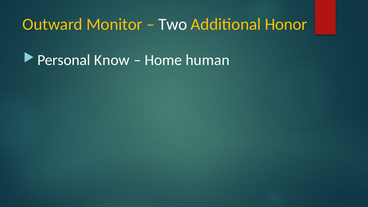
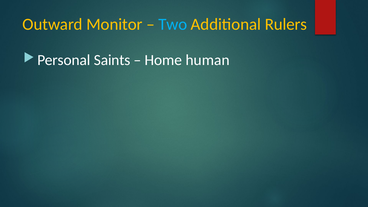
Two colour: white -> light blue (173, 24)
Honor: Honor -> Rulers (286, 24)
Know: Know -> Saints (112, 60)
